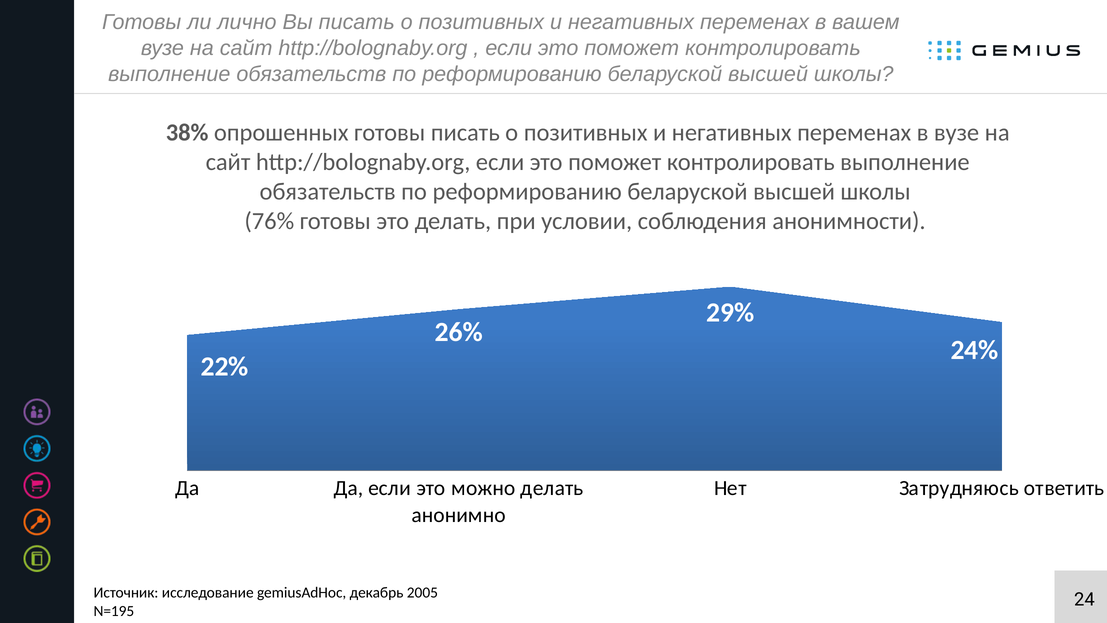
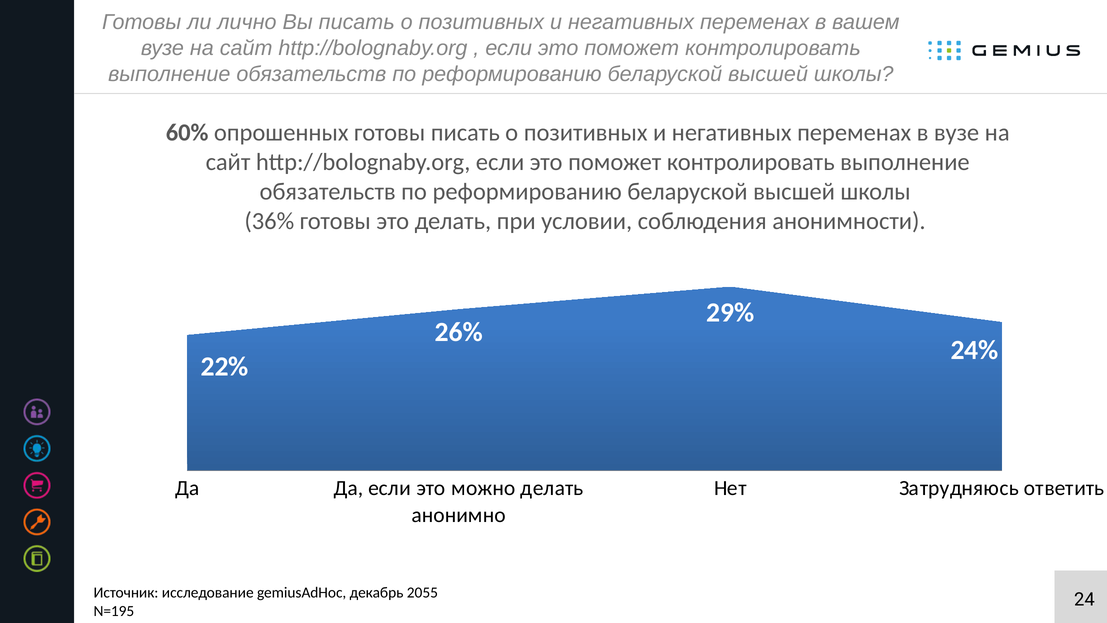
38%: 38% -> 60% (187, 133)
76%: 76% -> 36% (269, 221)
2005: 2005 -> 2055 (422, 592)
